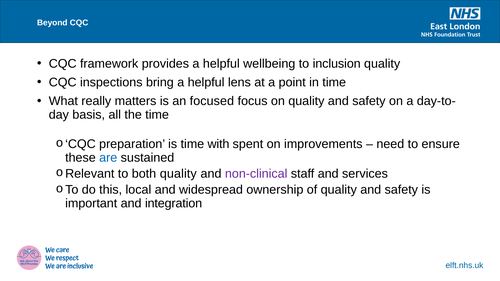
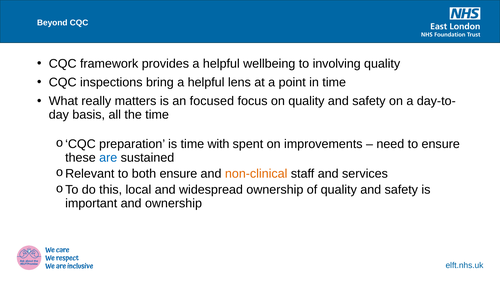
inclusion: inclusion -> involving (337, 64)
both quality: quality -> ensure (178, 174)
non-clinical colour: purple -> orange (256, 174)
and integration: integration -> ownership (174, 203)
